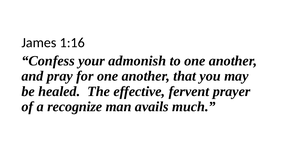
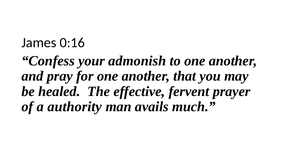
1:16: 1:16 -> 0:16 (72, 43)
recognize: recognize -> authority (75, 106)
